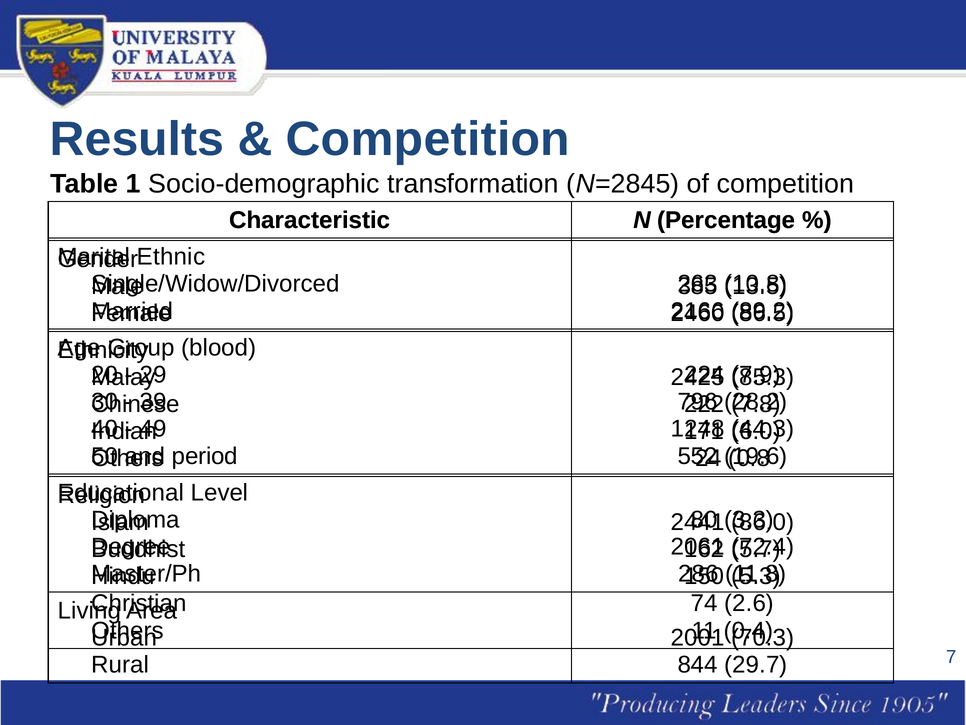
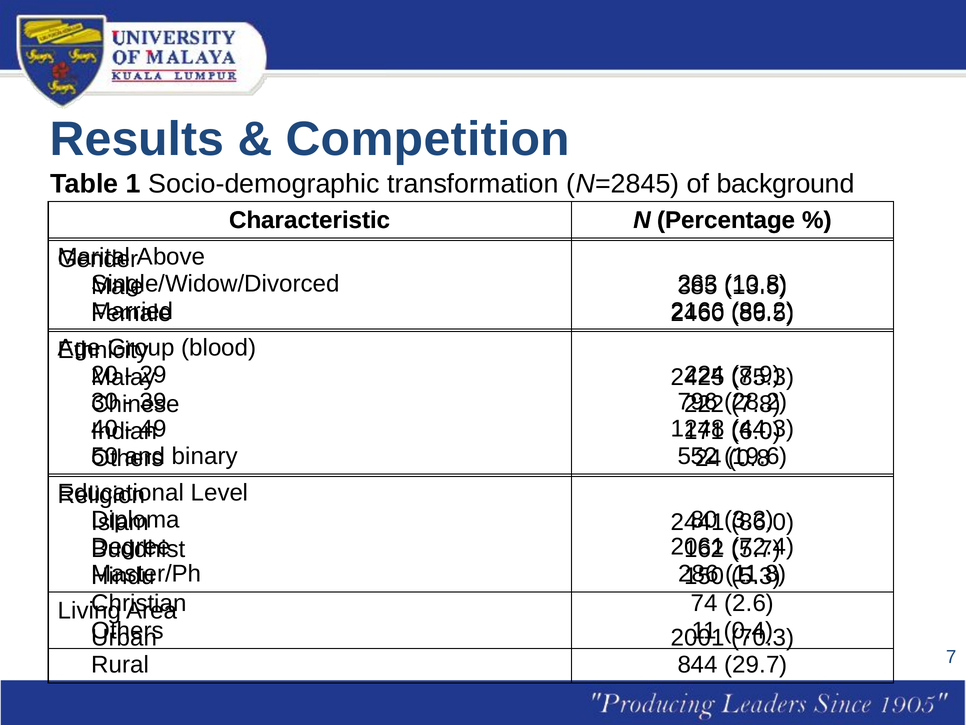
of competition: competition -> background (785, 184)
Ethnic: Ethnic -> Above (171, 257)
period: period -> binary (205, 456)
